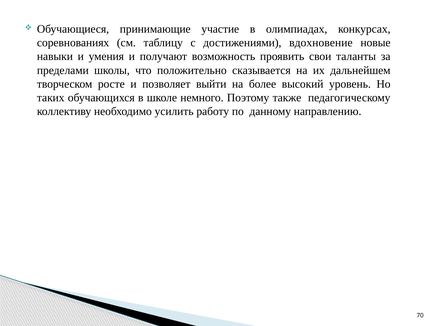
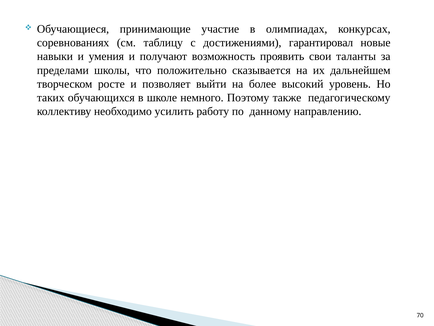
вдохновение: вдохновение -> гарантировал (321, 43)
